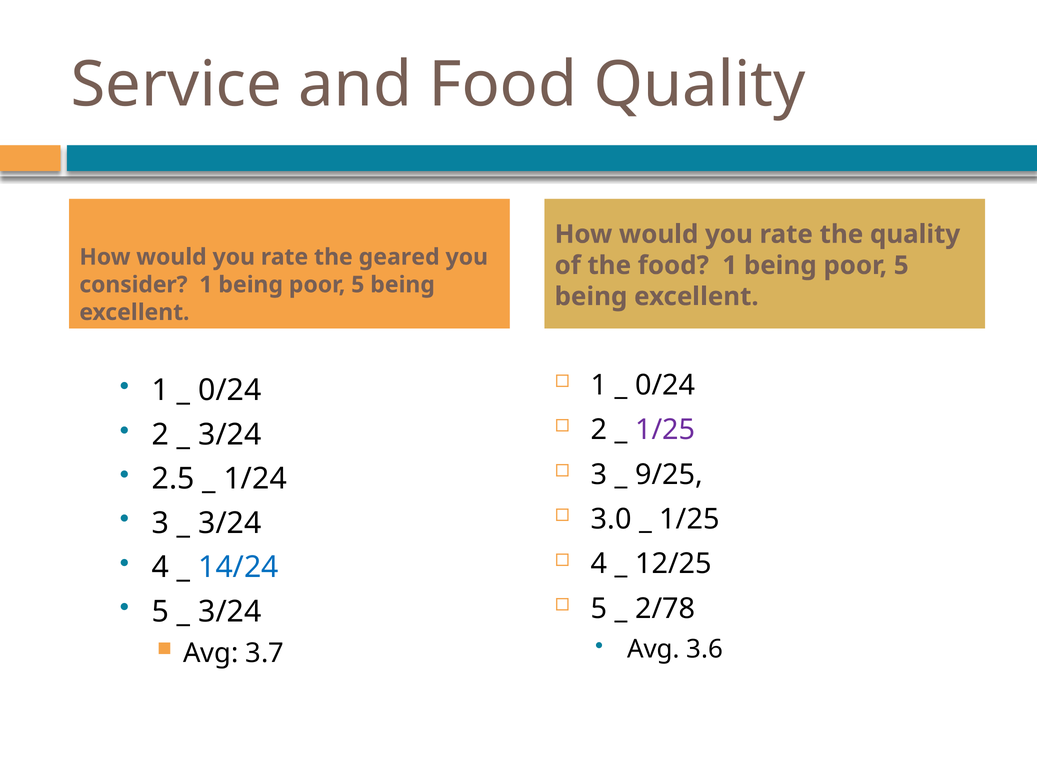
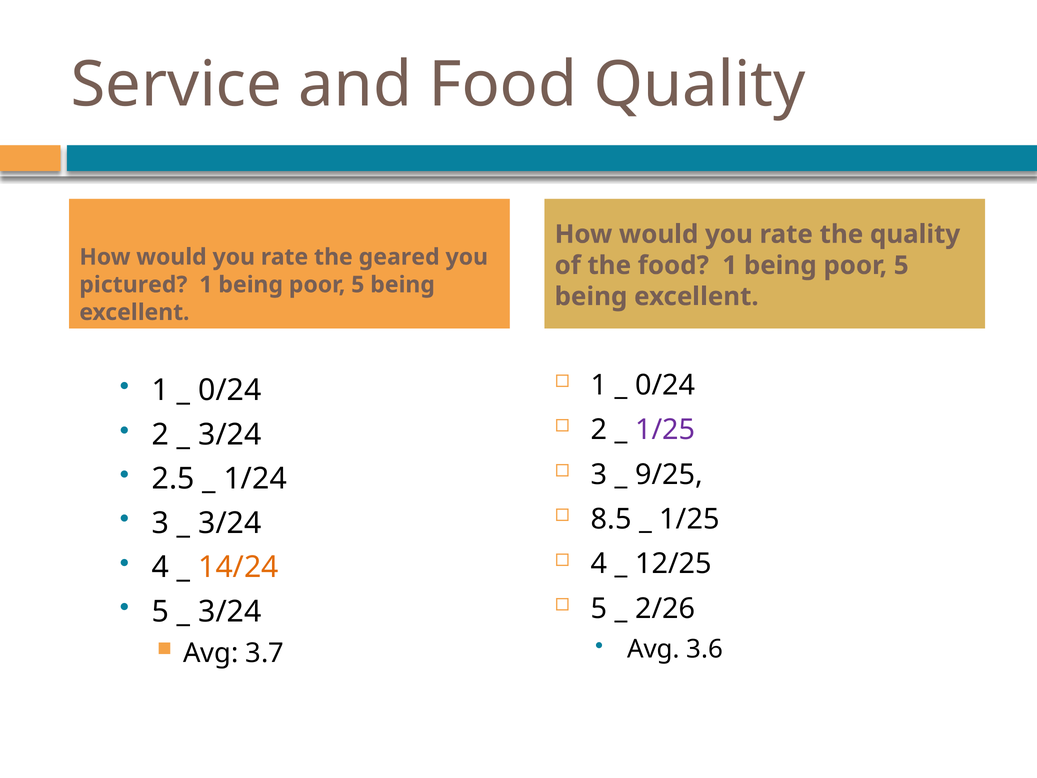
consider: consider -> pictured (133, 285)
3.0: 3.0 -> 8.5 (611, 519)
14/24 colour: blue -> orange (238, 567)
2/78: 2/78 -> 2/26 (665, 608)
